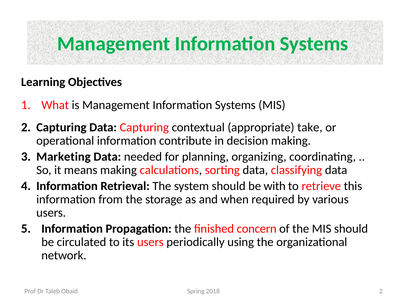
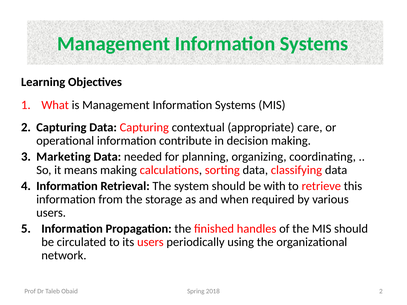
take: take -> care (310, 127)
concern: concern -> handles (257, 229)
